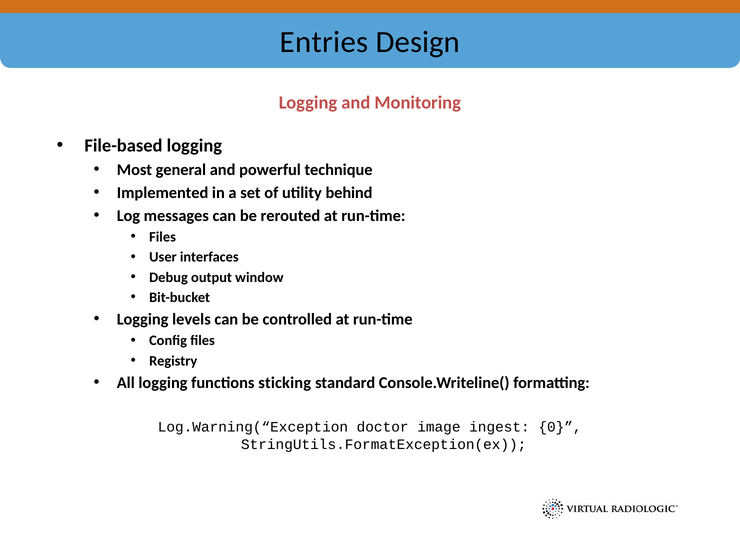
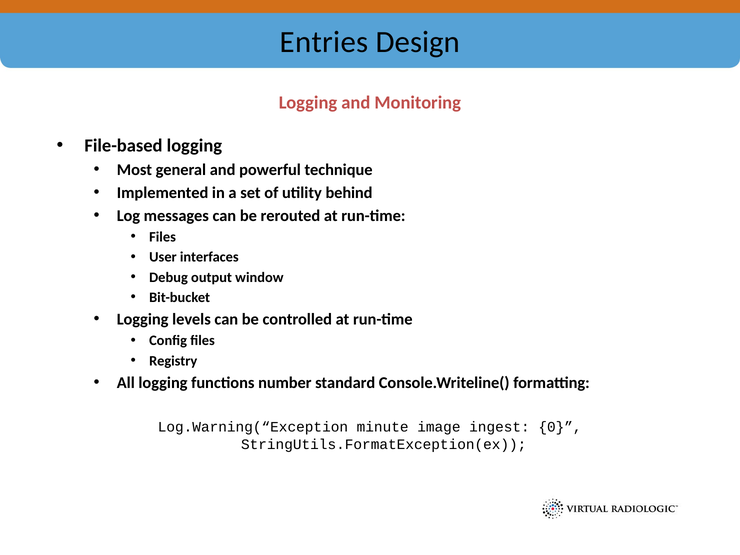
sticking: sticking -> number (285, 383)
doctor: doctor -> minute (383, 427)
